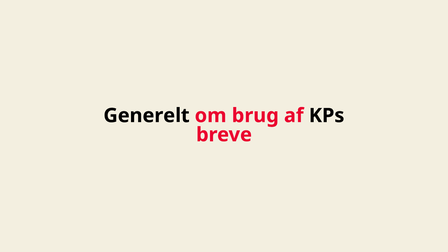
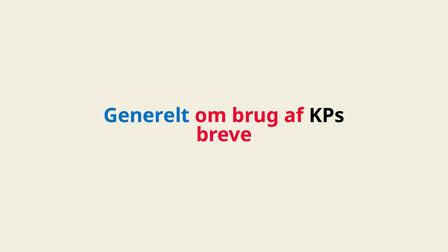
Generelt colour: black -> blue (146, 116)
